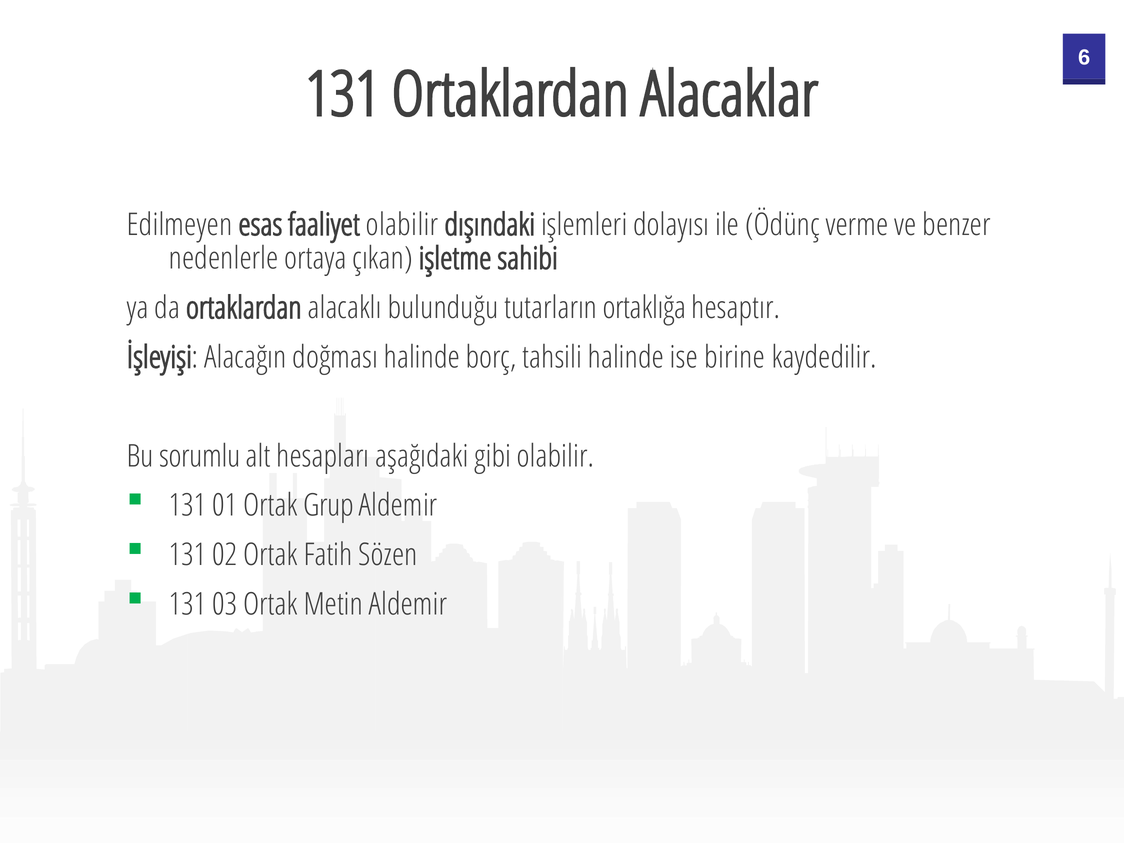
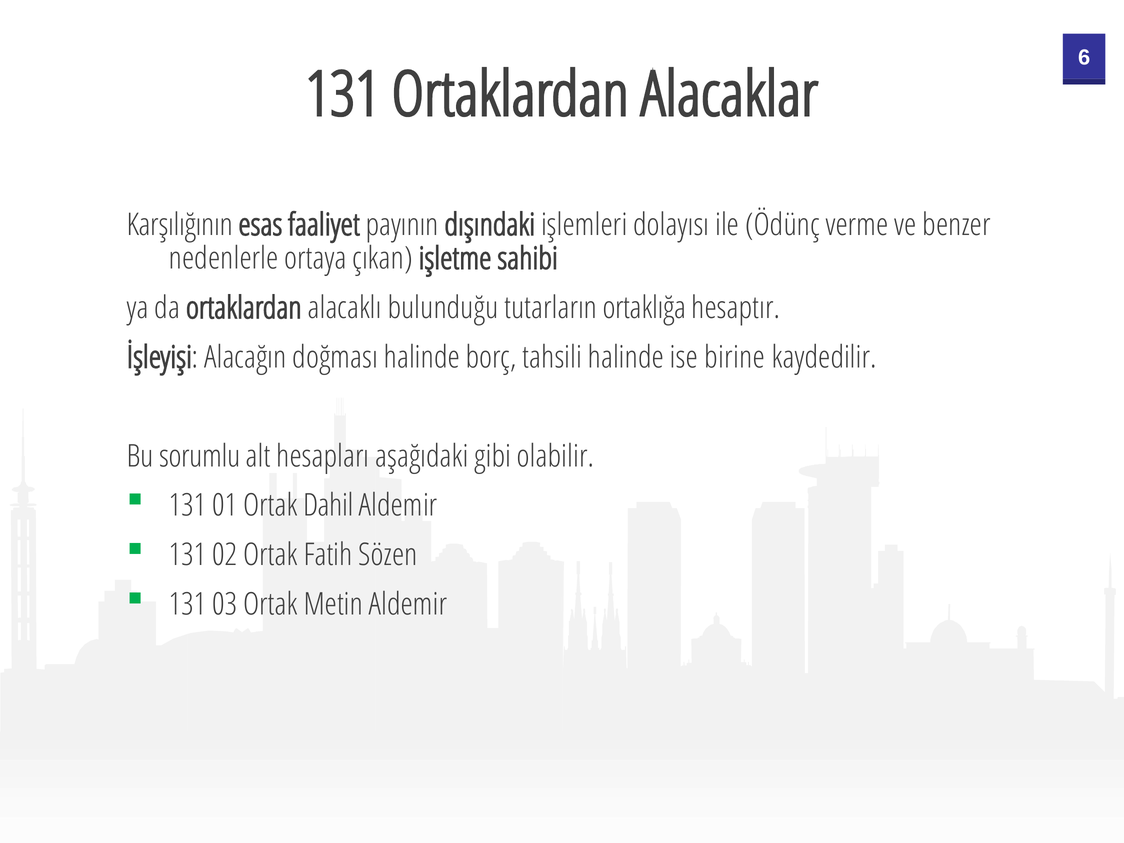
Edilmeyen: Edilmeyen -> Karşılığının (180, 225)
faaliyet olabilir: olabilir -> payının (402, 225)
Grup: Grup -> Dahil (328, 506)
